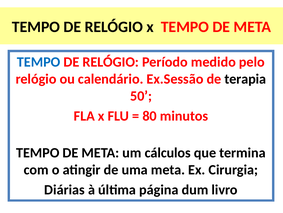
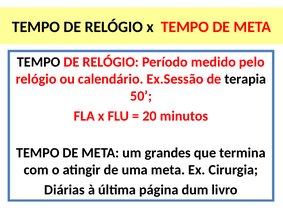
TEMPO colour: blue -> black (39, 62)
80: 80 -> 20 (150, 116)
cálculos: cálculos -> grandes (168, 152)
